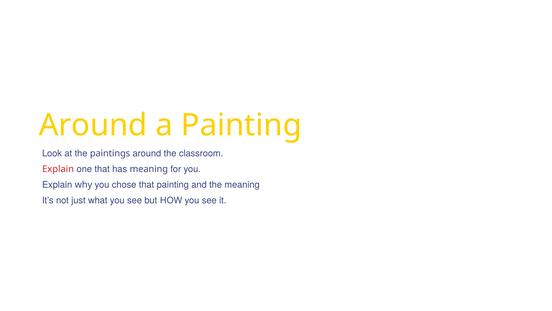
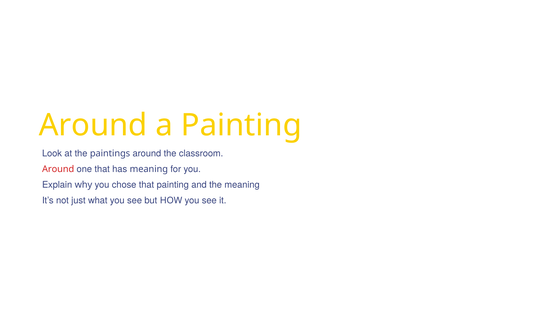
Explain: Explain -> Around (58, 169)
